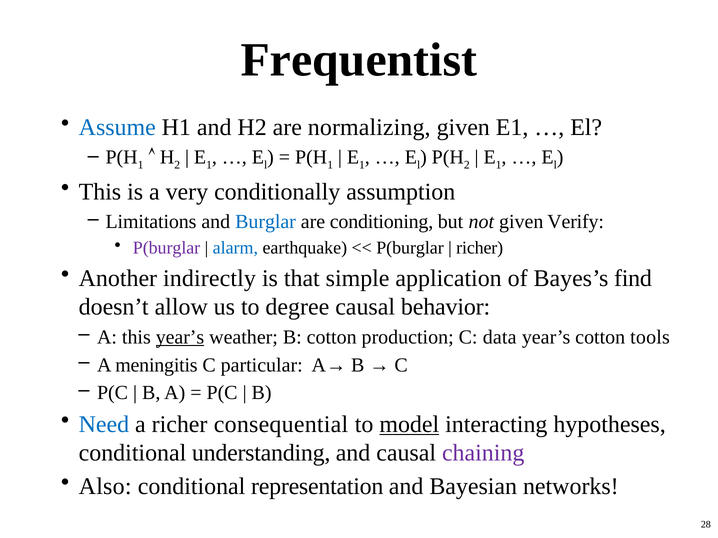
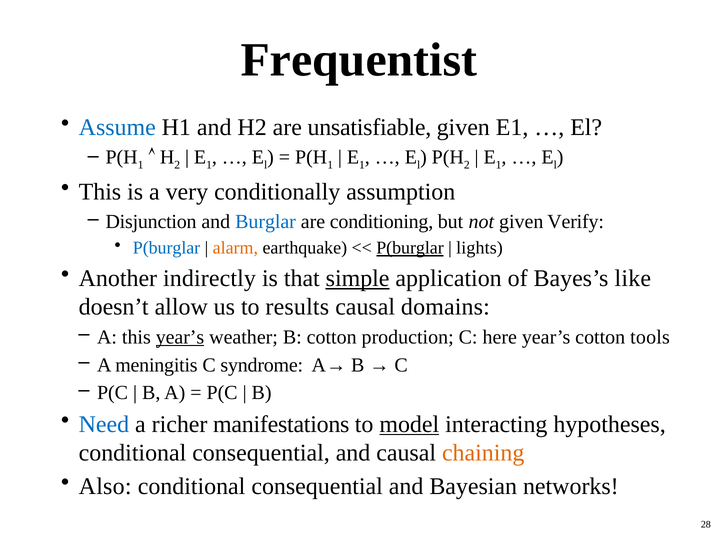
normalizing: normalizing -> unsatisfiable (369, 127)
Limitations: Limitations -> Disjunction (151, 222)
P(burglar colour: purple -> blue (167, 248)
alarm colour: blue -> orange (235, 248)
P(burglar underline: none -> present (410, 248)
richer: richer -> lights (480, 248)
simple underline: none -> present (358, 279)
find: find -> like (633, 279)
degree: degree -> results (297, 307)
behavior: behavior -> domains (445, 307)
data: data -> here (500, 337)
particular: particular -> syndrome (262, 365)
consequential: consequential -> manifestations (281, 425)
understanding: understanding -> consequential (261, 453)
chaining colour: purple -> orange (483, 453)
representation: representation -> consequential (317, 487)
